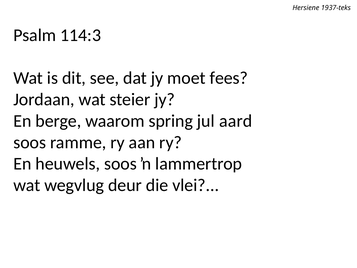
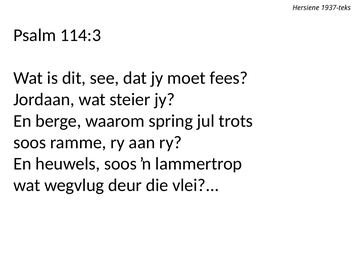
aard: aard -> trots (236, 121)
